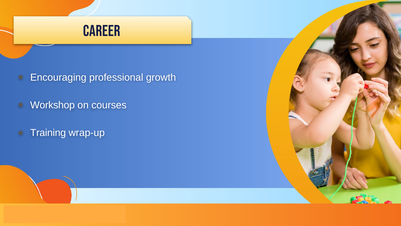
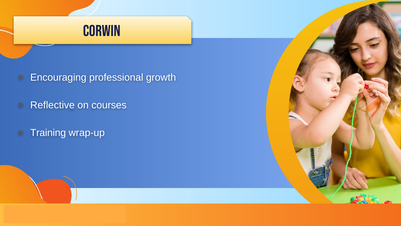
Career: Career -> Corwin (102, 31)
Workshop: Workshop -> Reflective (52, 105)
